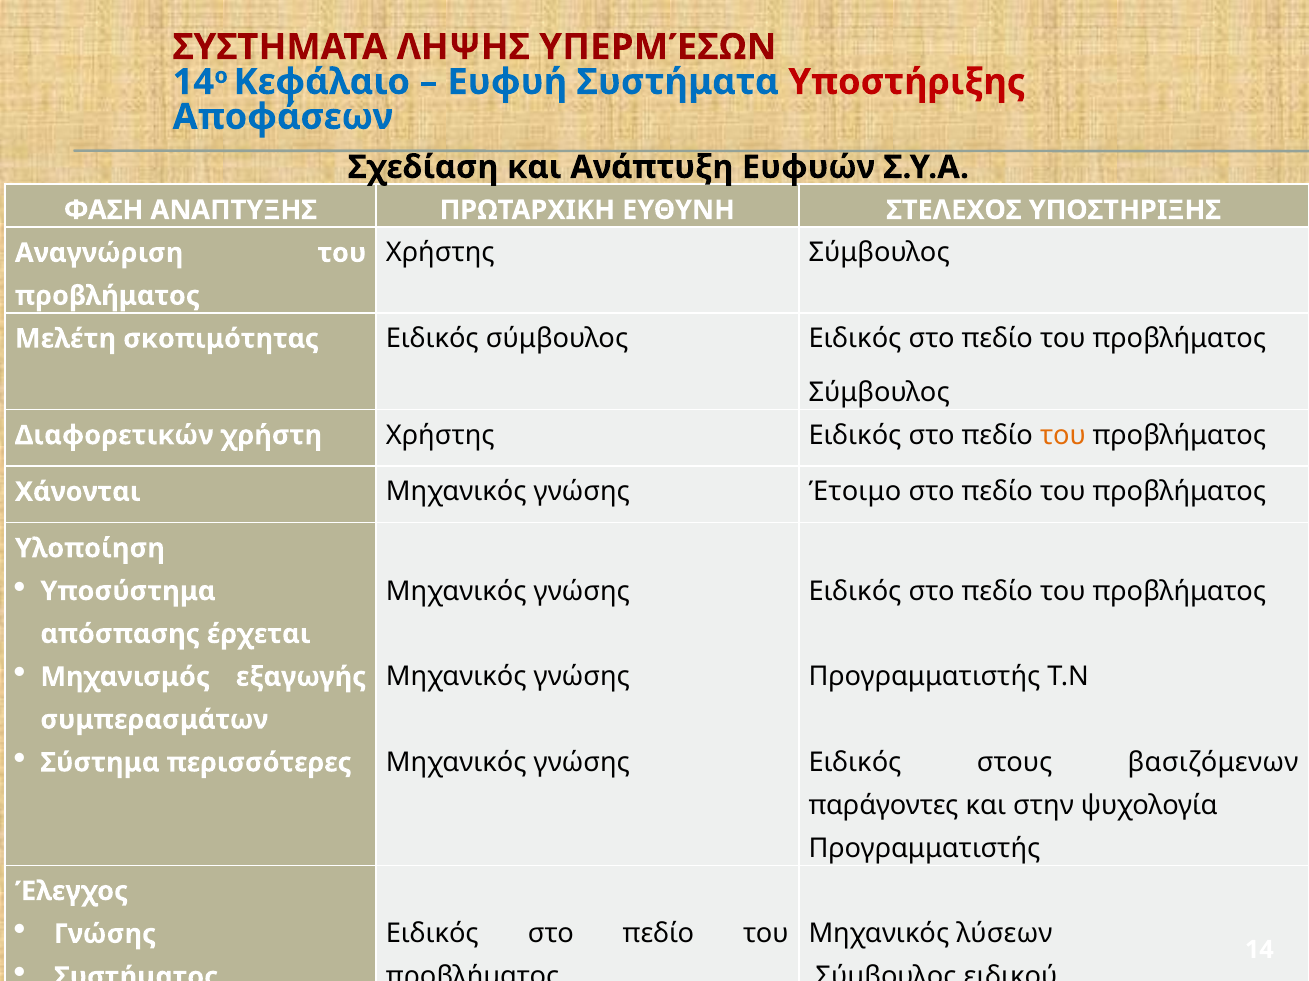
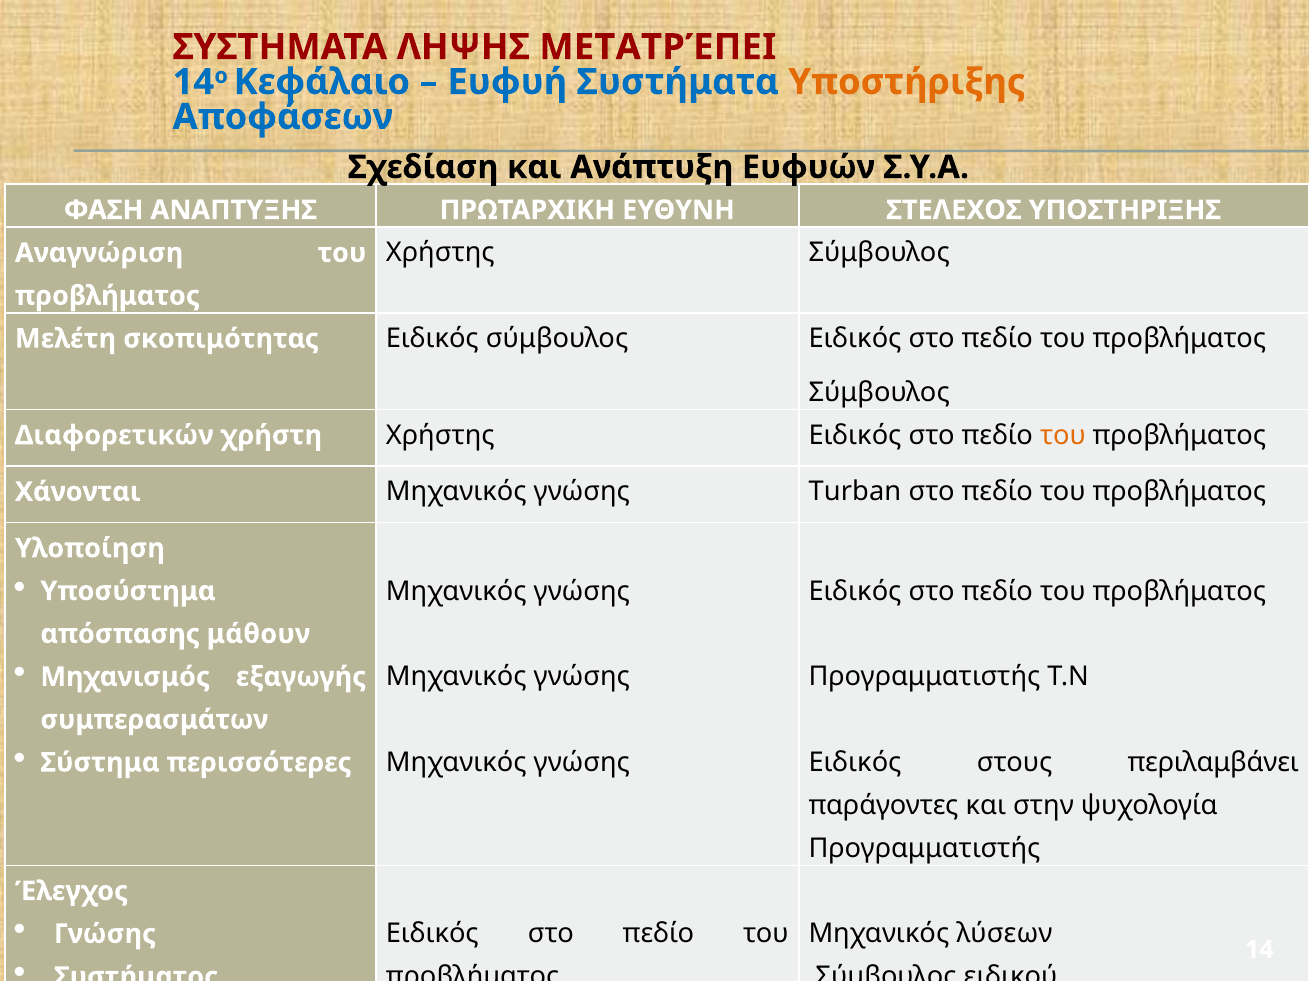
ΥΠΕΡΜΈΣΩΝ: ΥΠΕΡΜΈΣΩΝ -> ΜΕΤΑΤΡΈΠΕΙ (658, 47)
Υποστήριξης colour: red -> orange (907, 82)
Έτοιμο: Έτοιμο -> Turban (855, 492)
έρχεται: έρχεται -> μάθουν (258, 634)
βασιζόμενων: βασιζόμενων -> περιλαμβάνει (1213, 763)
